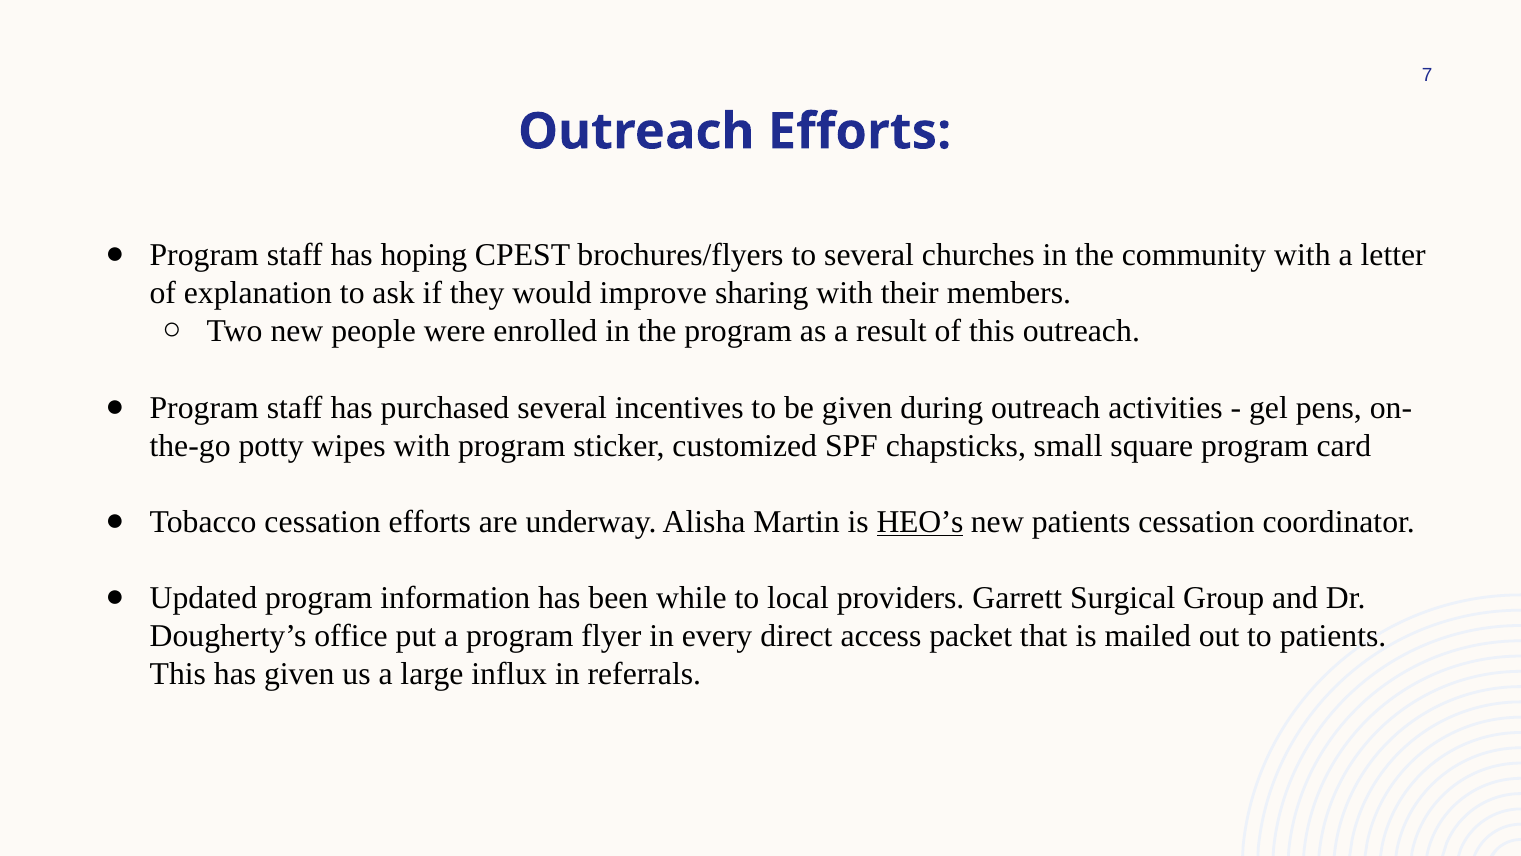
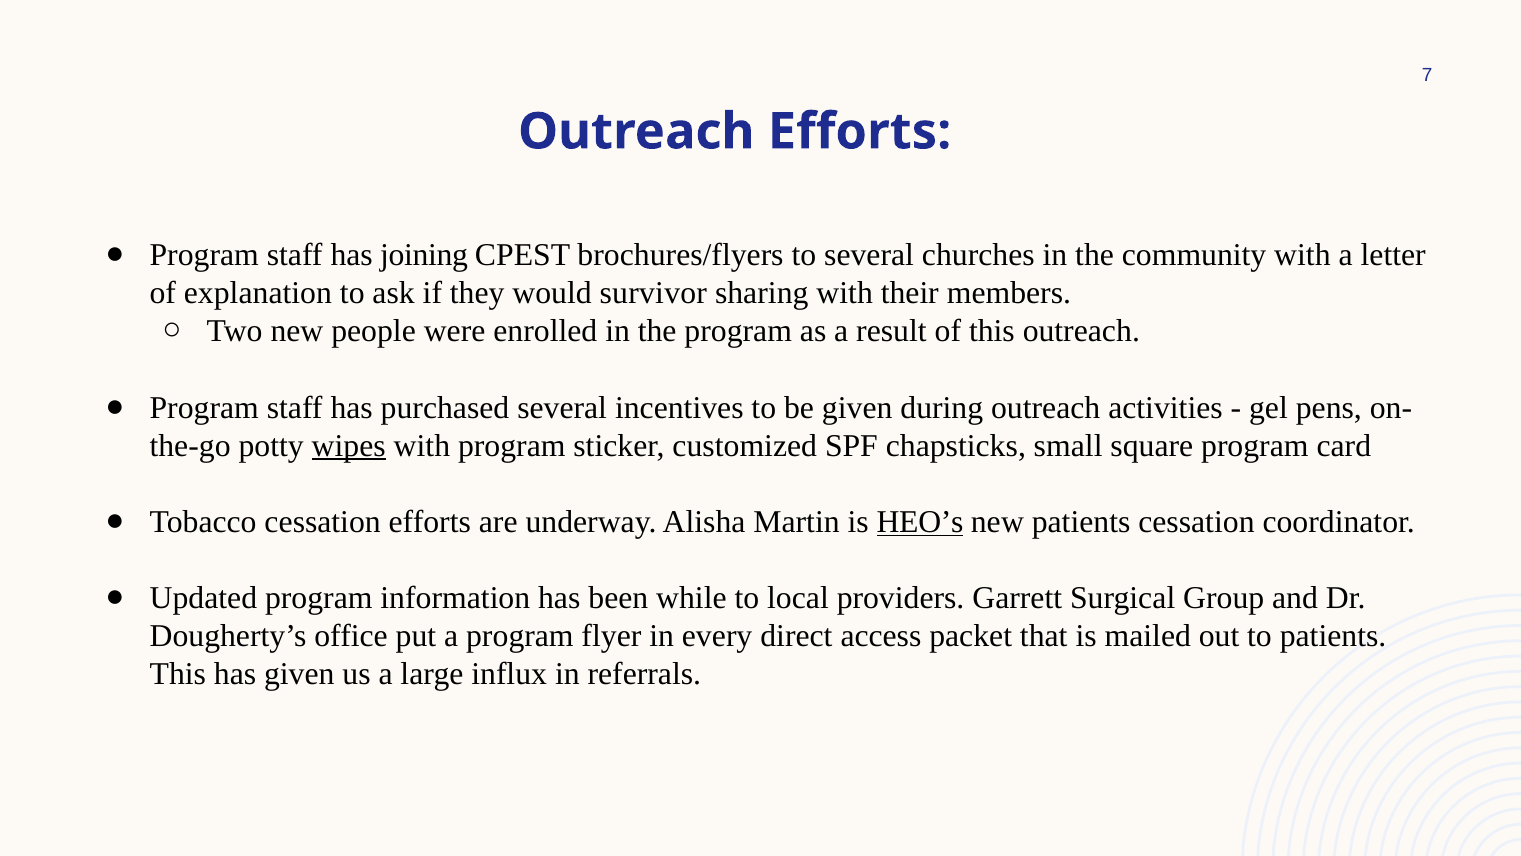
hoping: hoping -> joining (424, 255)
improve: improve -> survivor (653, 293)
wipes underline: none -> present (349, 445)
